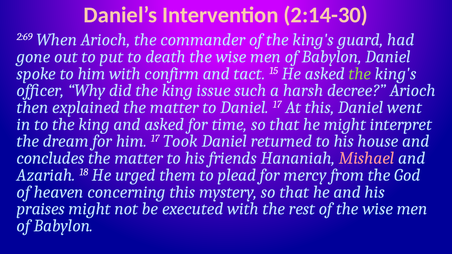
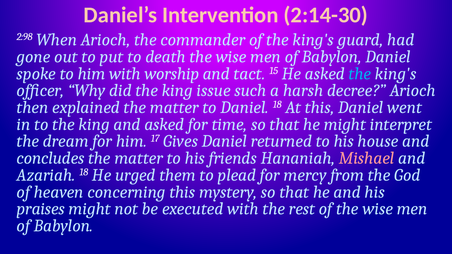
2:69: 2:69 -> 2:98 (25, 37)
confirm: confirm -> worship (172, 74)
the colour: light green -> light blue (360, 74)
Daniel 17: 17 -> 18 (277, 105)
Took: Took -> Gives (181, 141)
